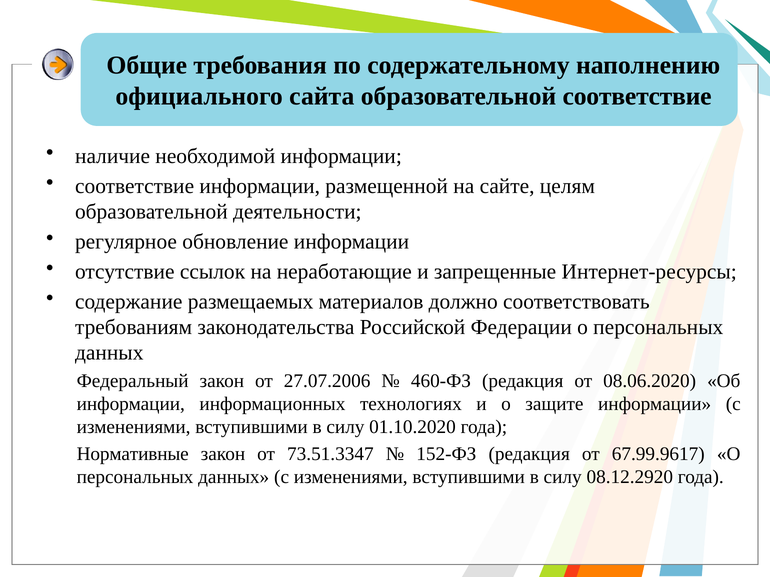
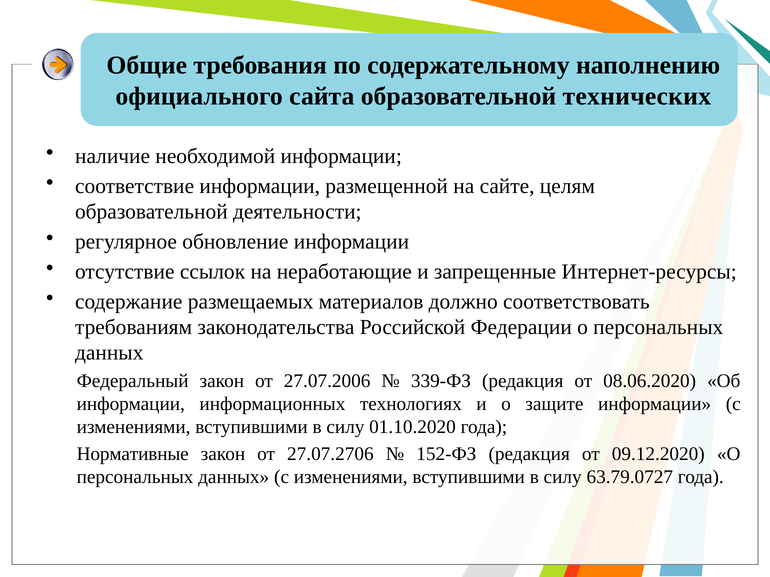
образовательной соответствие: соответствие -> технических (637, 96)
460-ФЗ: 460-ФЗ -> 339-ФЗ (441, 381)
73.51.3347: 73.51.3347 -> 27.07.2706 (330, 454)
67.99.9617: 67.99.9617 -> 09.12.2020 (658, 454)
08.12.2920: 08.12.2920 -> 63.79.0727 (630, 477)
